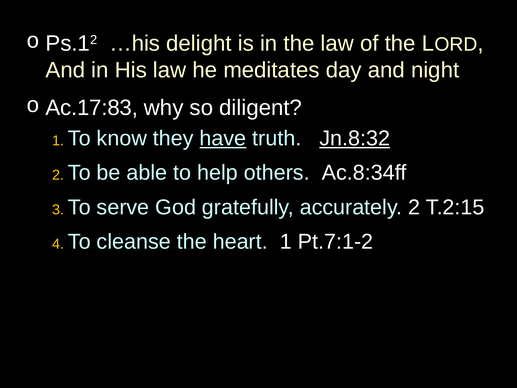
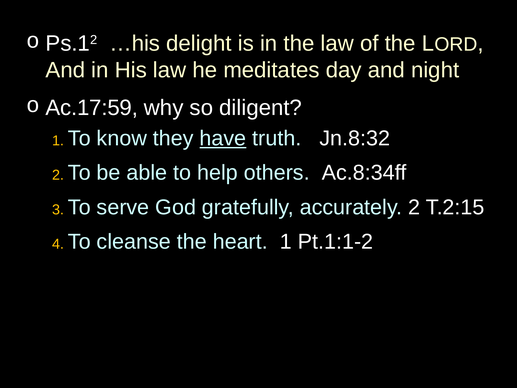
Ac.17:83: Ac.17:83 -> Ac.17:59 (92, 108)
Jn.8:32 underline: present -> none (355, 138)
Pt.7:1-2: Pt.7:1-2 -> Pt.1:1-2 (335, 242)
